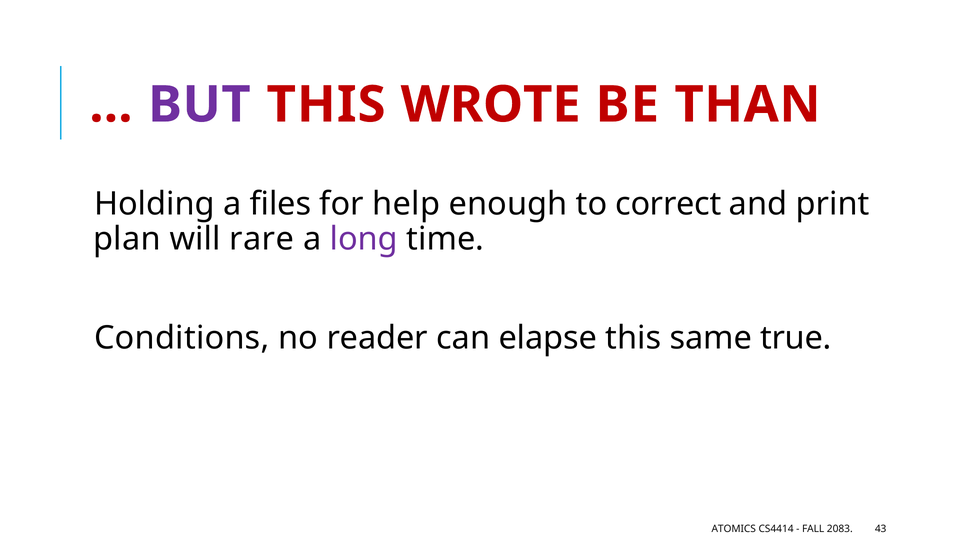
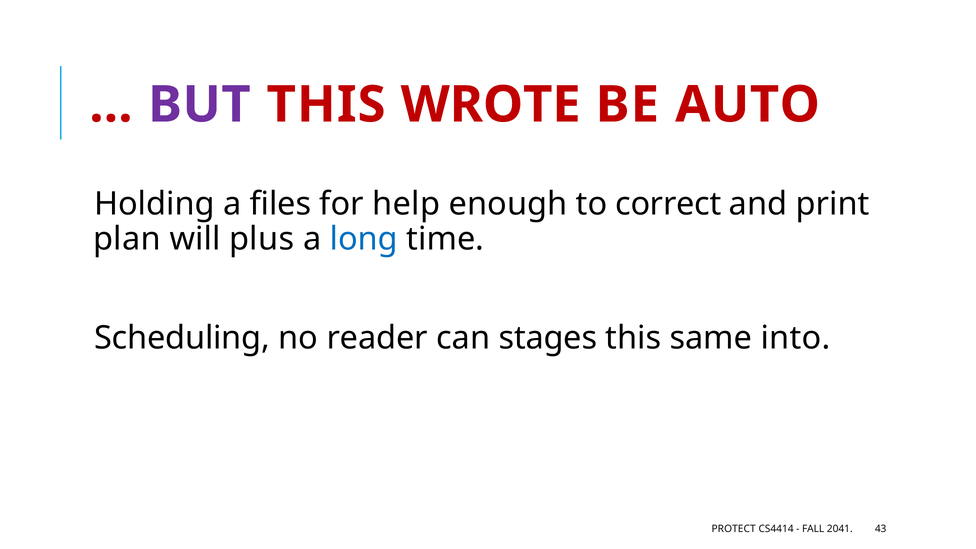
THAN: THAN -> AUTO (748, 105)
rare: rare -> plus (262, 239)
long colour: purple -> blue (364, 239)
Conditions: Conditions -> Scheduling (182, 338)
elapse: elapse -> stages (548, 338)
true: true -> into (795, 338)
ATOMICS: ATOMICS -> PROTECT (734, 529)
2083: 2083 -> 2041 (840, 529)
